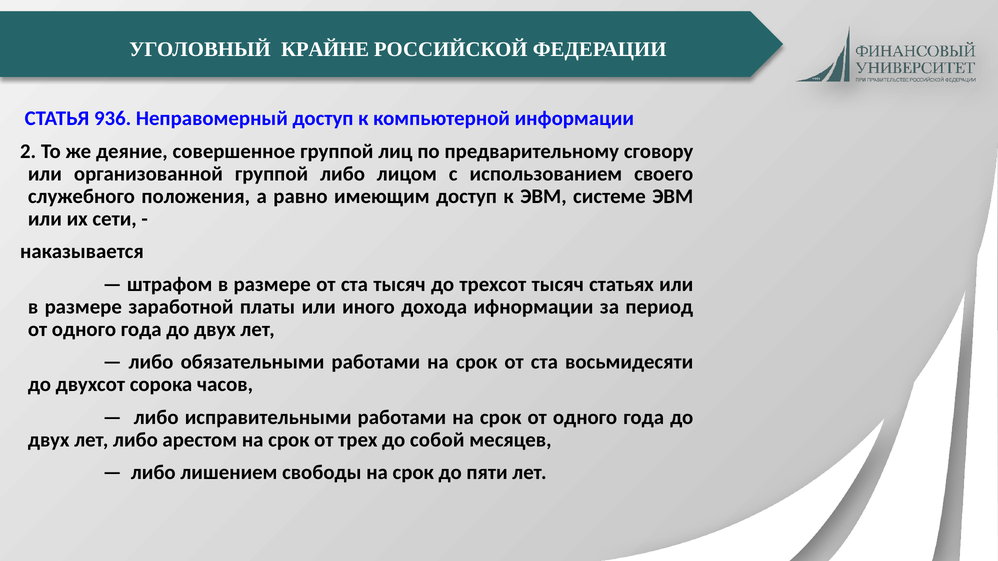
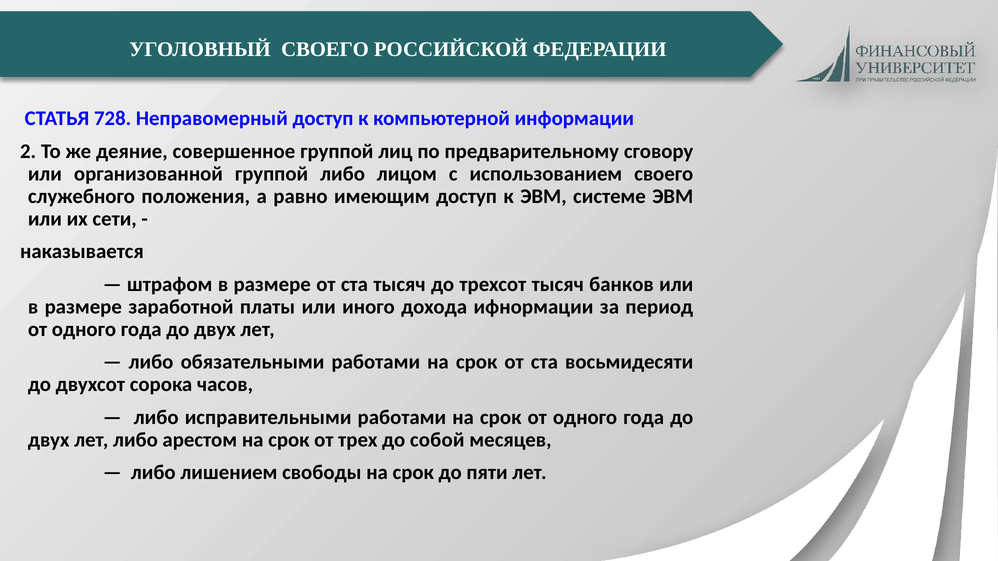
УГОЛОВНЫЙ КРАЙНЕ: КРАЙНЕ -> СВОЕГО (325, 49)
936: 936 -> 728 (113, 119)
статьях: статьях -> банков (621, 285)
